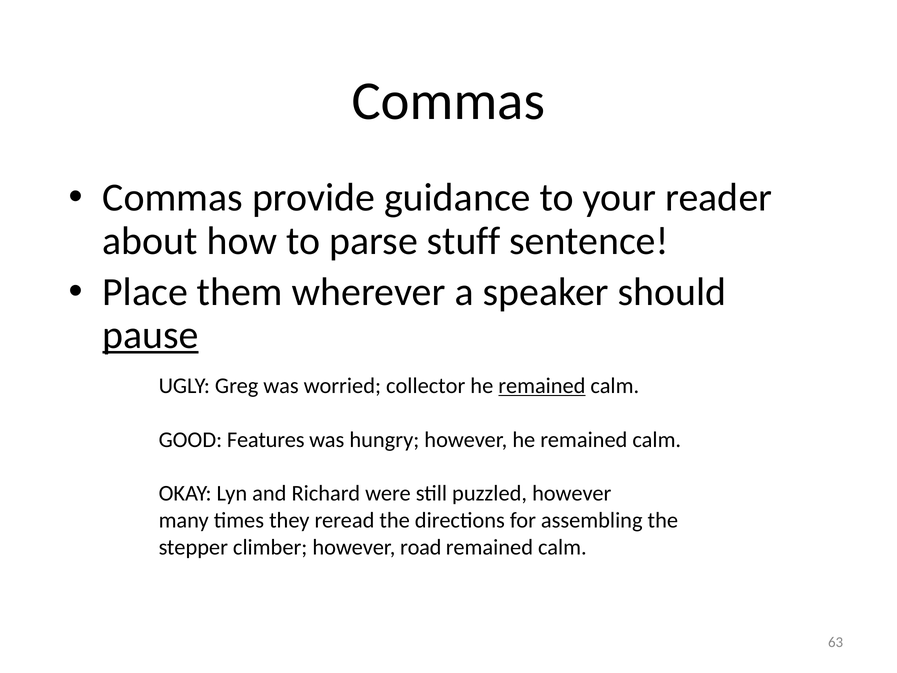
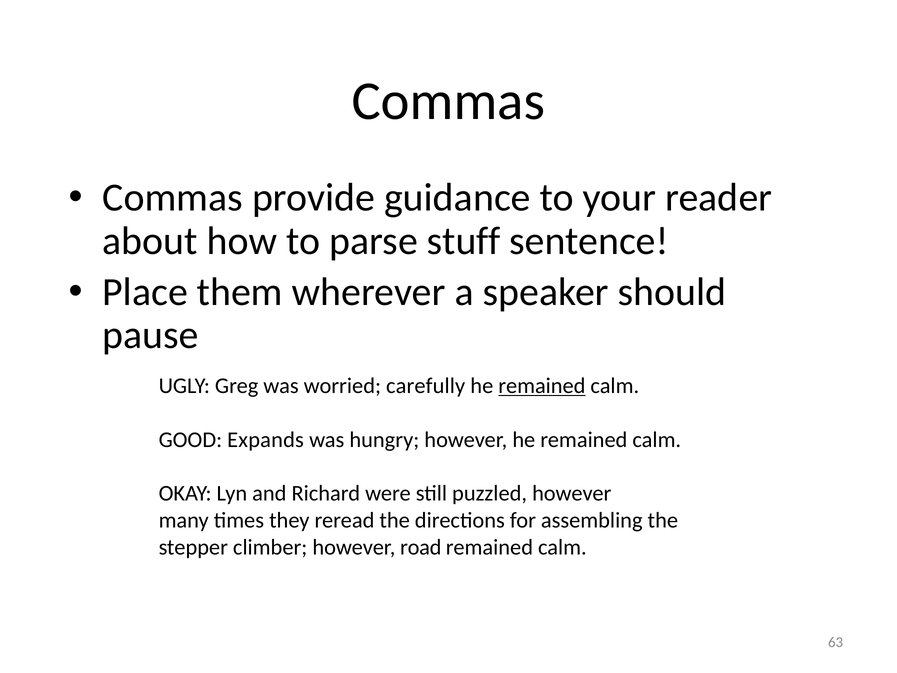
pause underline: present -> none (151, 335)
collector: collector -> carefully (426, 386)
Features: Features -> Expands (266, 440)
